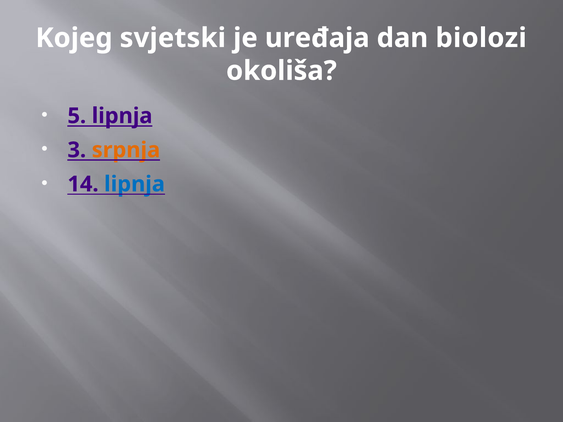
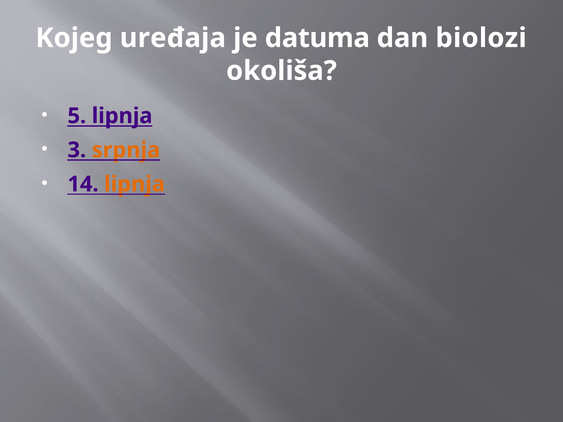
svjetski: svjetski -> uređaja (173, 38)
uređaja: uređaja -> datuma (317, 38)
lipnja colour: blue -> orange (135, 184)
